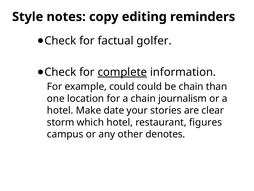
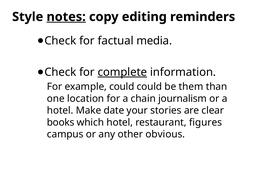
notes underline: none -> present (66, 17)
golfer: golfer -> media (154, 41)
be chain: chain -> them (191, 86)
storm: storm -> books (61, 122)
denotes: denotes -> obvious (165, 134)
